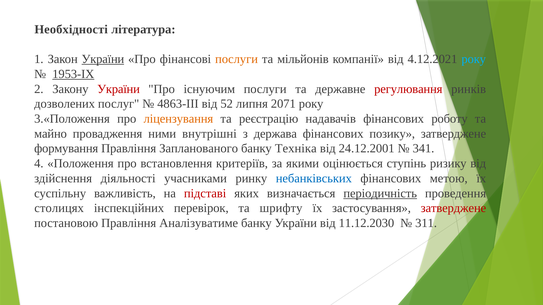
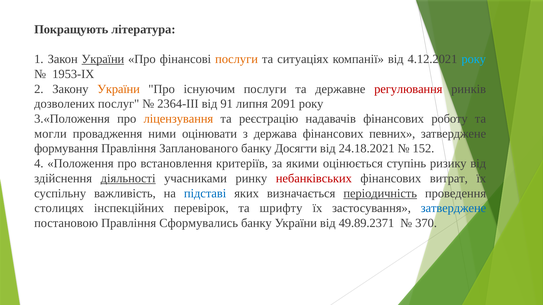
Необхідності: Необхідності -> Покращують (71, 29)
мільйонів: мільйонів -> ситуаціях (303, 59)
1953-IX underline: present -> none (73, 74)
України colour: red -> orange (119, 89)
4863-III: 4863-III -> 2364-III (178, 104)
52: 52 -> 91 (227, 104)
2071: 2071 -> 2091 (283, 104)
майно: майно -> могли (50, 134)
внутрішні: внутрішні -> оцінювати (210, 134)
позику: позику -> певних (392, 134)
Техніка: Техніка -> Досягти (296, 149)
24.12.2001: 24.12.2001 -> 24.18.2021 (367, 149)
341: 341 -> 152 (423, 149)
діяльності underline: none -> present (128, 179)
небанківських colour: blue -> red (314, 179)
метою: метою -> витрат (449, 179)
підставі colour: red -> blue (205, 194)
затверджене colour: red -> blue (453, 208)
Аналізуватиме: Аналізуватиме -> Сформувались (199, 223)
11.12.2030: 11.12.2030 -> 49.89.2371 (366, 223)
311: 311 -> 370 (426, 223)
